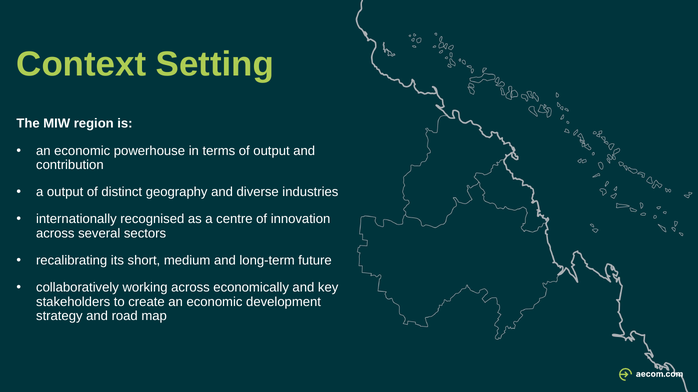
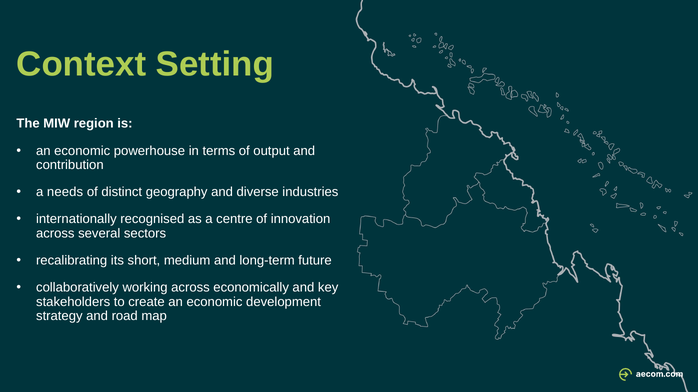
a output: output -> needs (65, 192)
